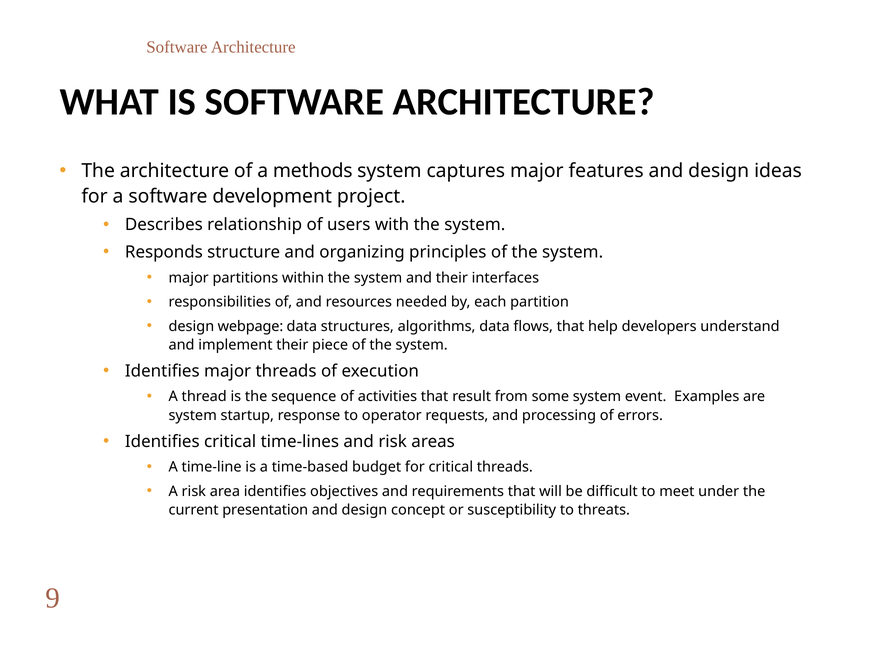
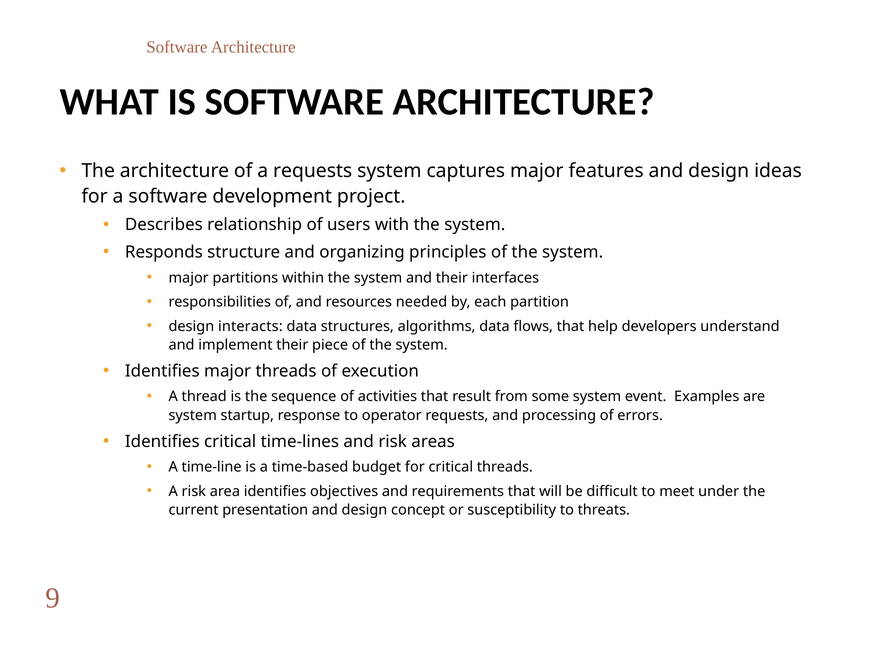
a methods: methods -> requests (313, 171)
webpage: webpage -> interacts (250, 326)
